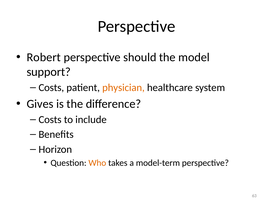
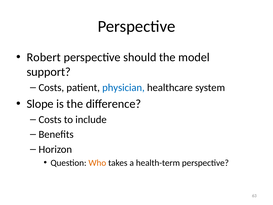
physician colour: orange -> blue (123, 88)
Gives: Gives -> Slope (40, 104)
model-term: model-term -> health-term (158, 163)
